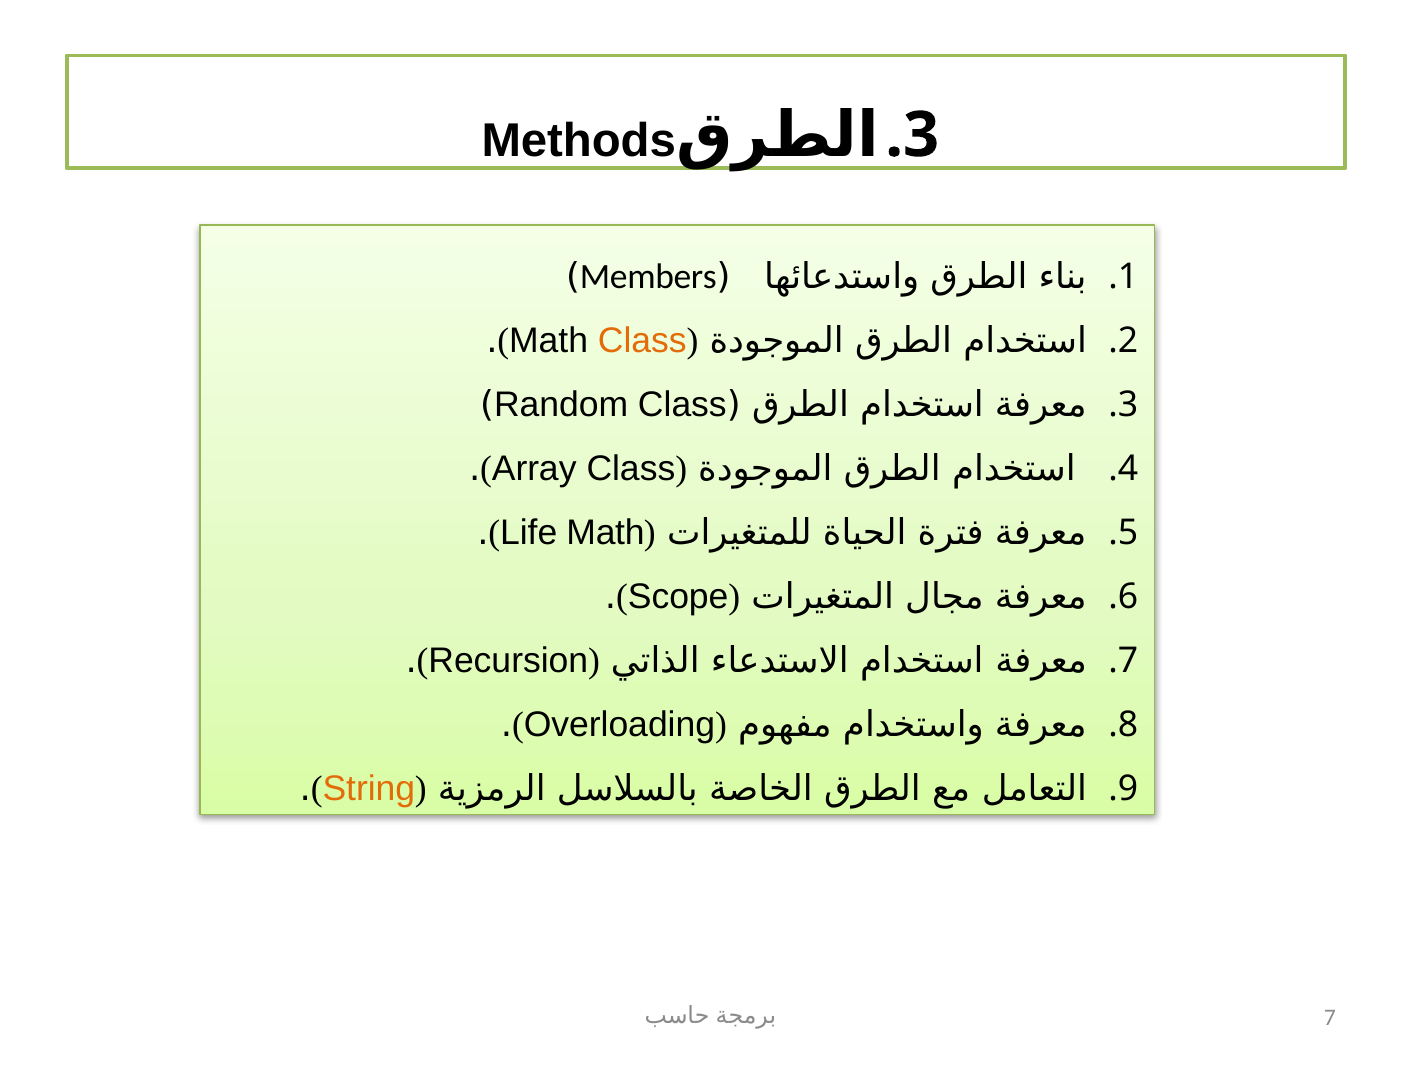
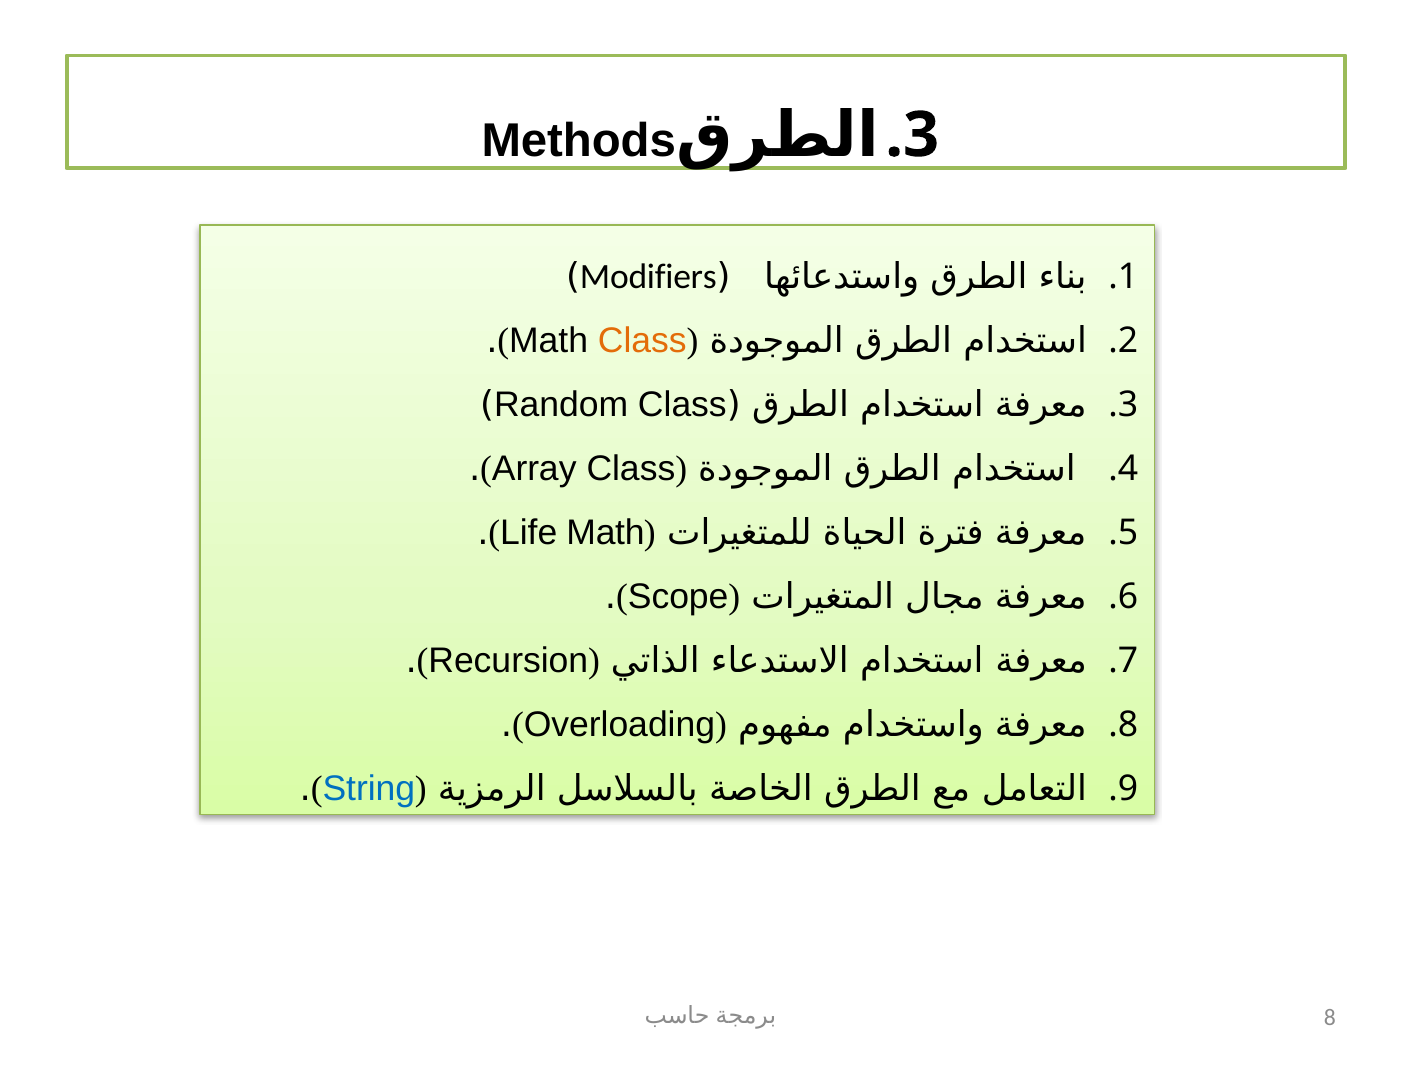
Members: Members -> Modifiers (648, 277)
String colour: orange -> blue (369, 789)
7: 7 -> 8 (1330, 1018)
